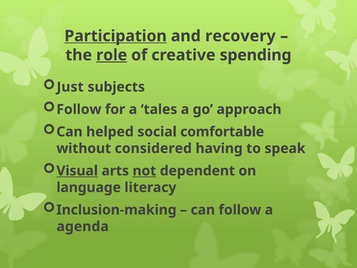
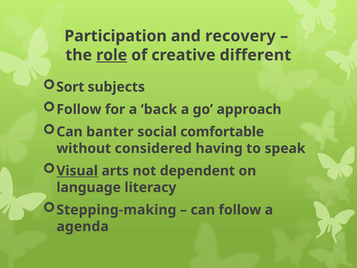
Participation underline: present -> none (116, 36)
spending: spending -> different (255, 55)
Just: Just -> Sort (70, 87)
tales: tales -> back (159, 109)
helped: helped -> banter (110, 132)
not underline: present -> none (144, 171)
Inclusion-making: Inclusion-making -> Stepping-making (116, 210)
